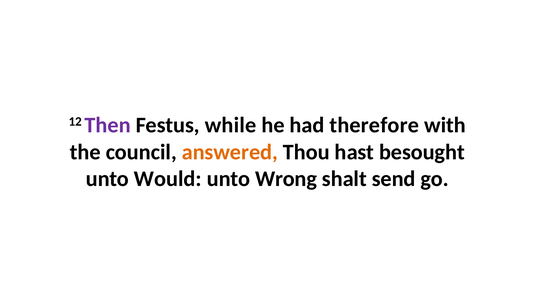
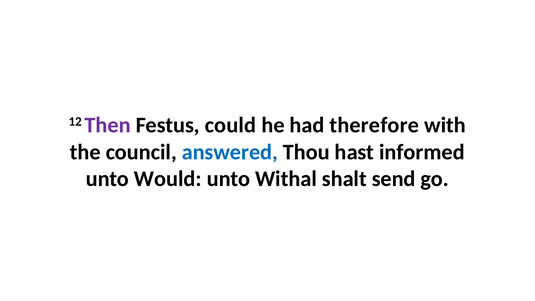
while: while -> could (230, 125)
answered colour: orange -> blue (230, 152)
besought: besought -> informed (422, 152)
Wrong: Wrong -> Withal (286, 179)
